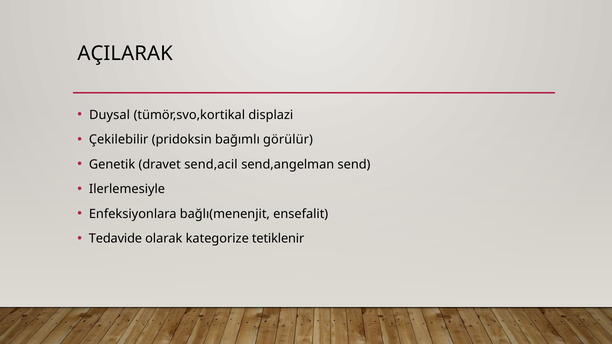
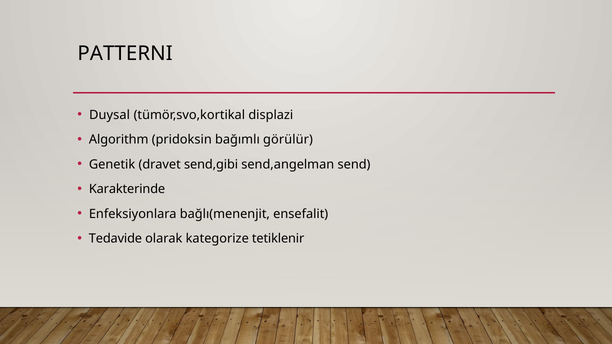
AÇILARAK: AÇILARAK -> PATTERNI (125, 54)
Çekilebilir: Çekilebilir -> Algorithm (119, 140)
send,acil: send,acil -> send,gibi (211, 165)
Ilerlemesiyle: Ilerlemesiyle -> Karakterinde (127, 189)
